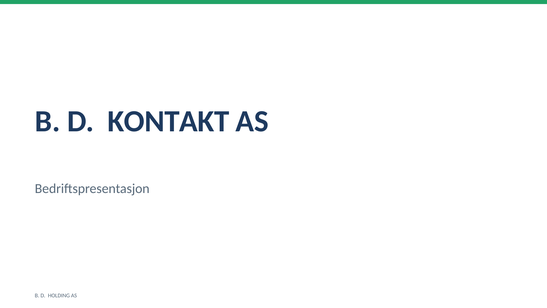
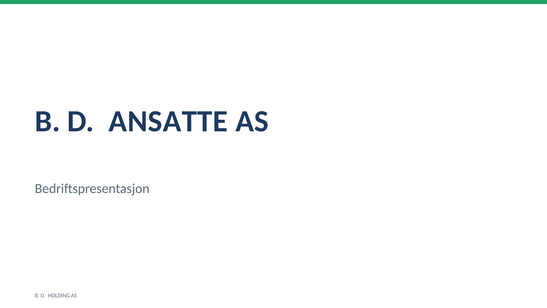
KONTAKT: KONTAKT -> ANSATTE (168, 121)
